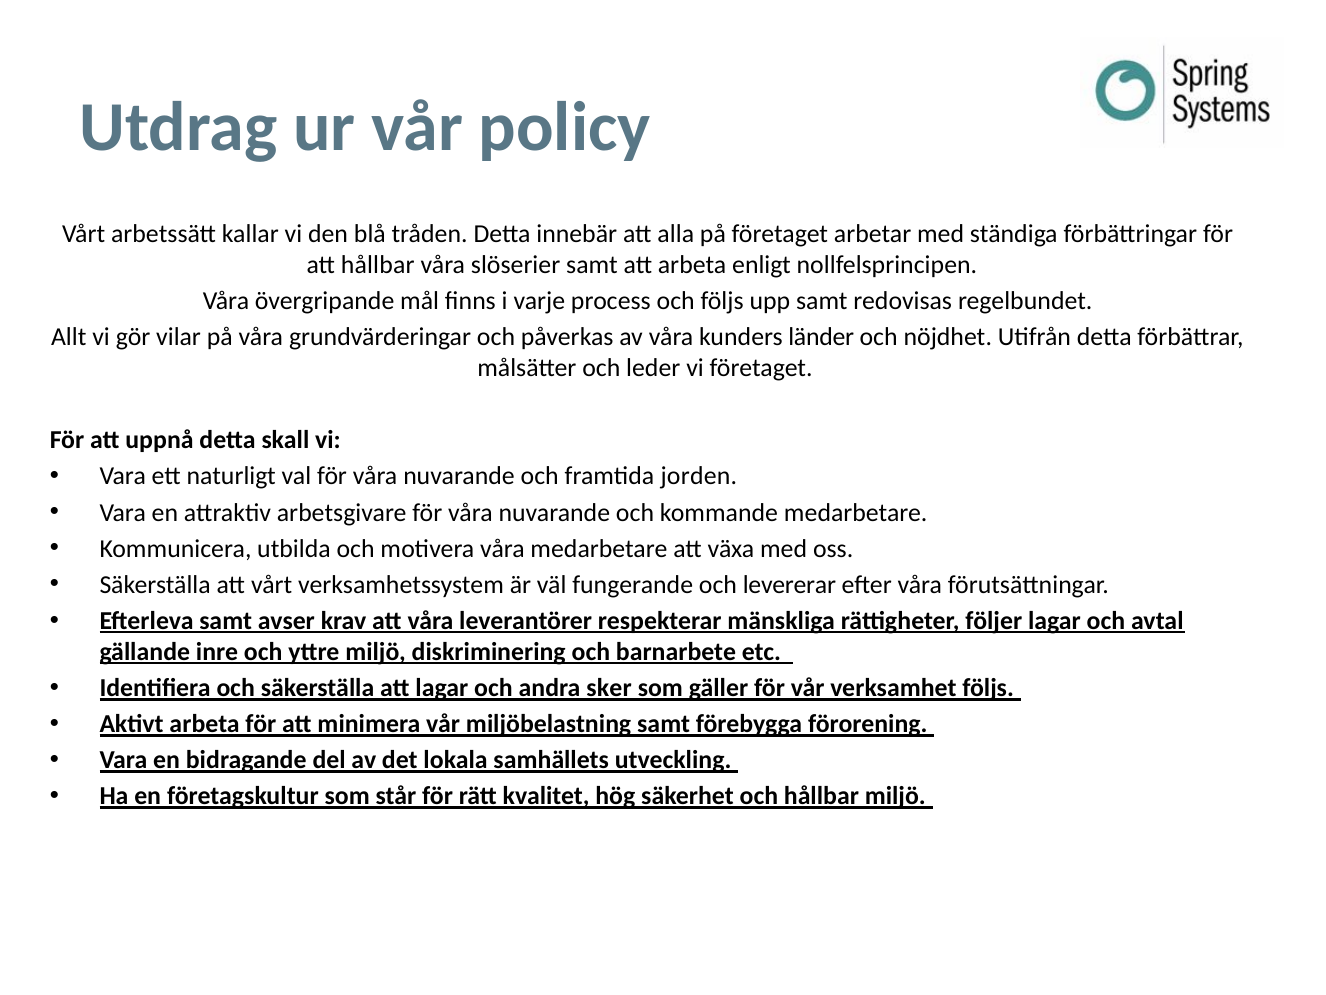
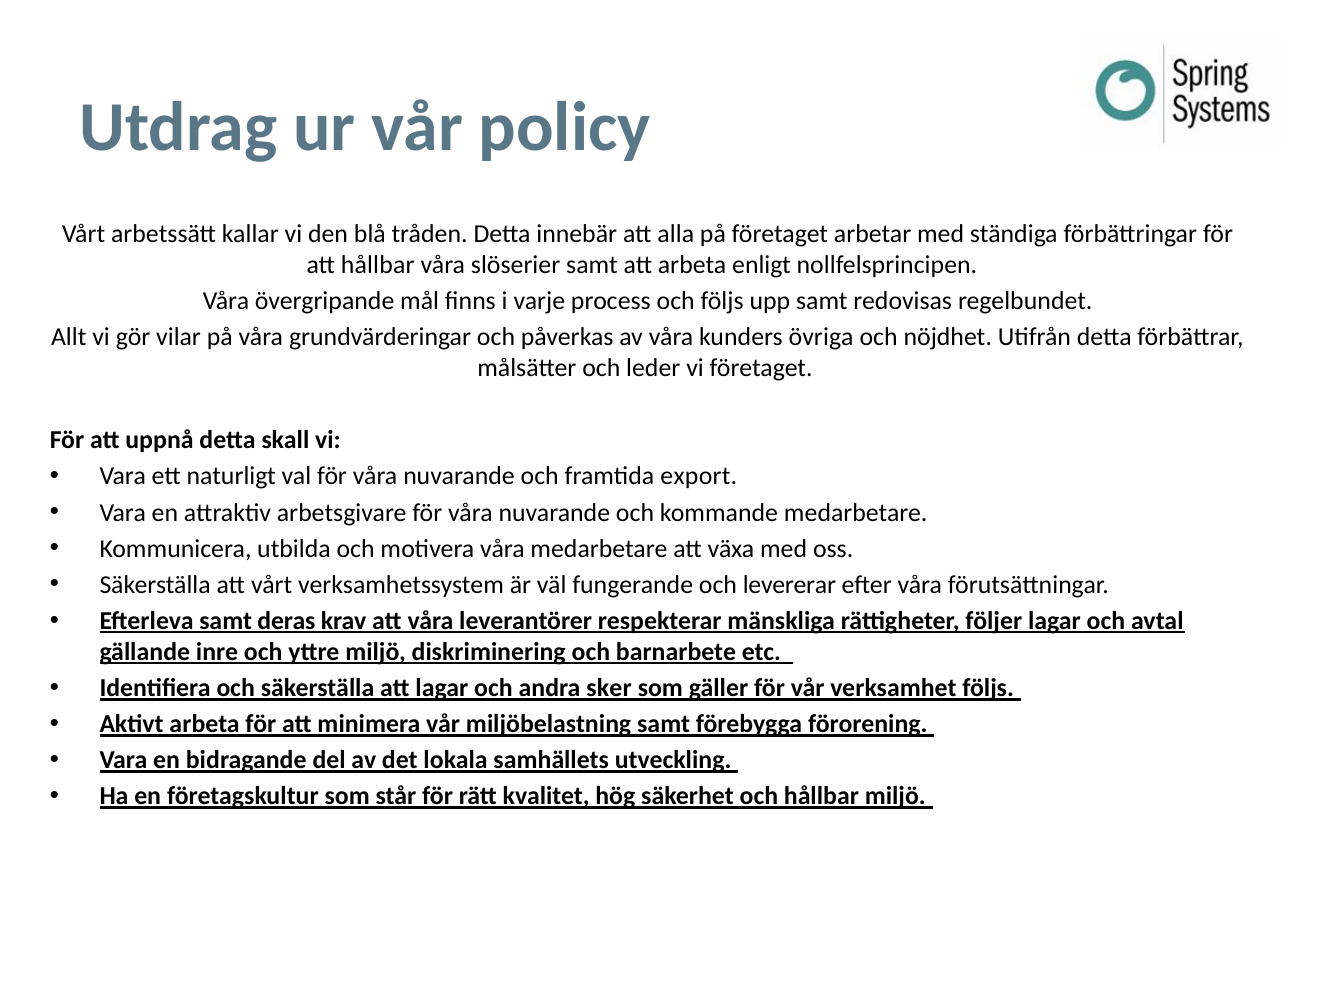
länder: länder -> övriga (821, 337)
jorden: jorden -> export (699, 476)
avser: avser -> deras (286, 621)
